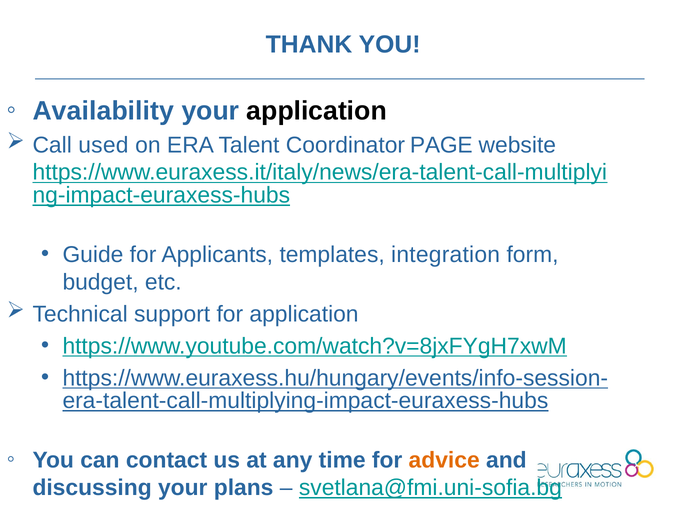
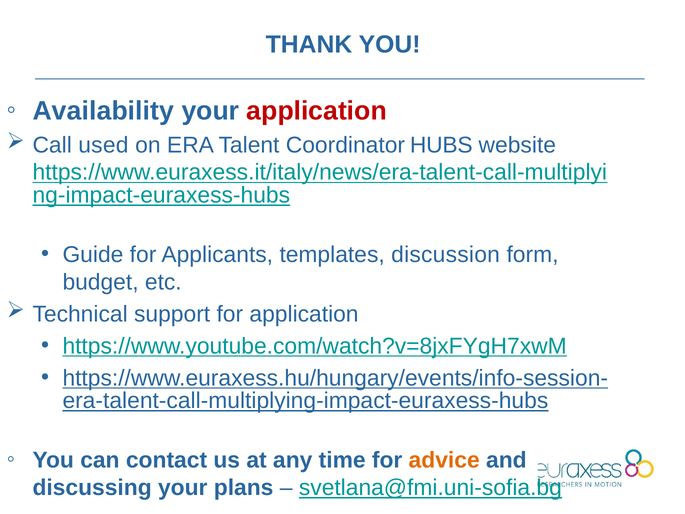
application colour: black -> red (317, 111)
PAGE: PAGE -> HUBS (441, 145)
integration: integration -> discussion (446, 255)
